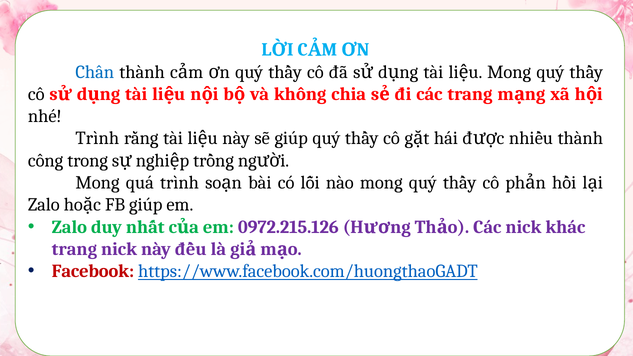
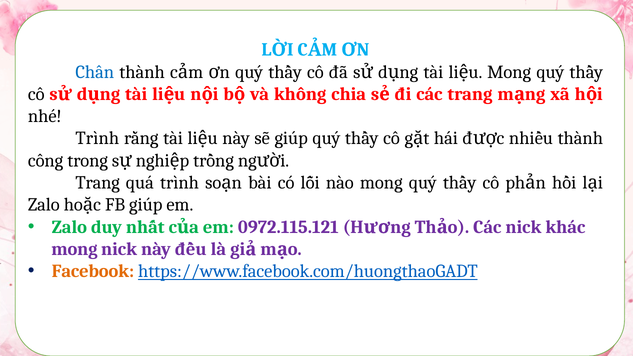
Mong: Mong -> Trang (98, 183)
0972.215.126: 0972.215.126 -> 0972.115.121 (288, 227)
trang: trang -> mong (74, 249)
Facebook colour: red -> orange (93, 271)
